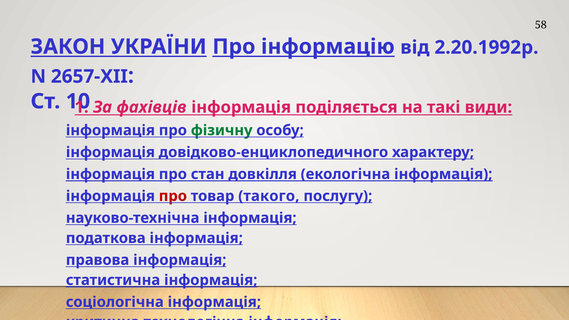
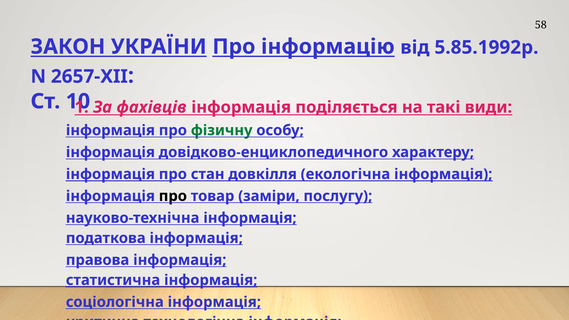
2.20.1992р: 2.20.1992р -> 5.85.1992р (486, 47)
про colour: red -> black (173, 196)
такого: такого -> заміри (269, 196)
